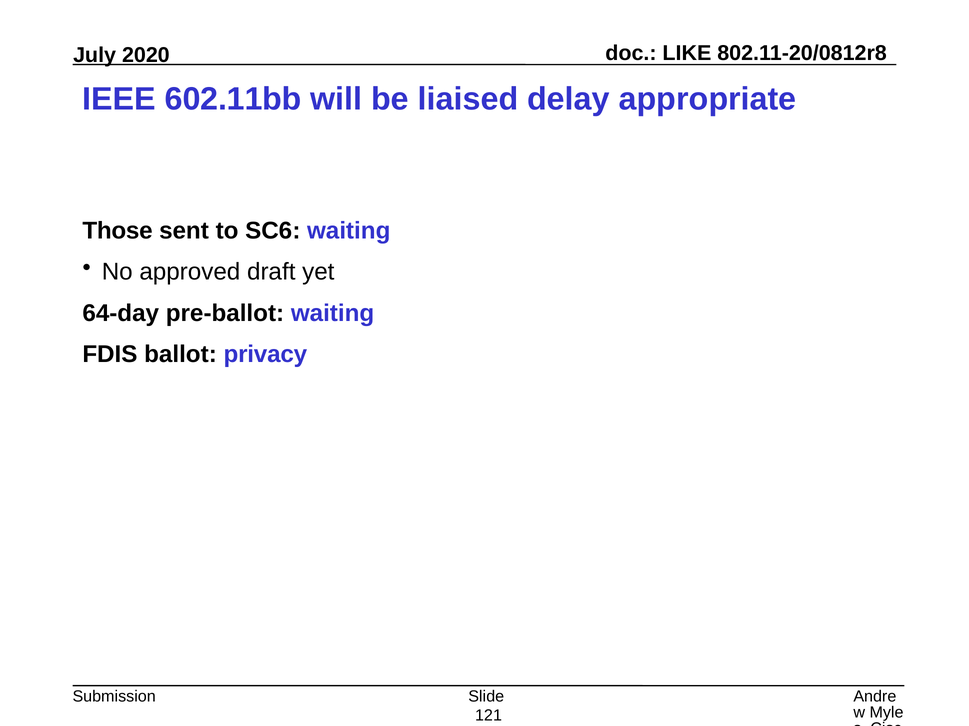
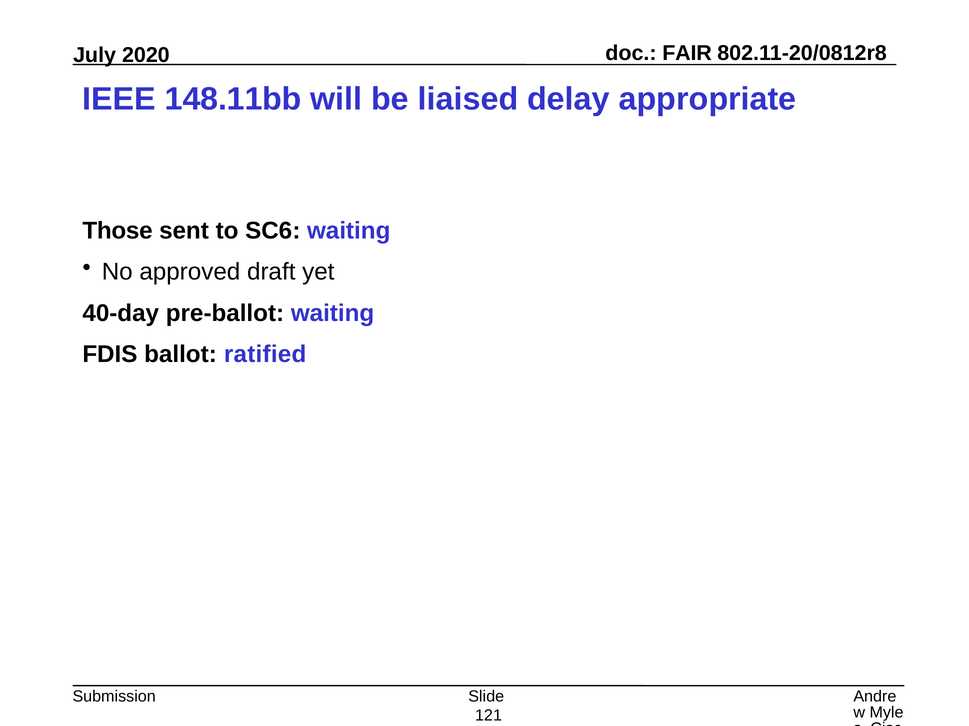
LIKE: LIKE -> FAIR (687, 53)
602.11bb: 602.11bb -> 148.11bb (233, 99)
64-day: 64-day -> 40-day (121, 313)
privacy: privacy -> ratified (265, 355)
